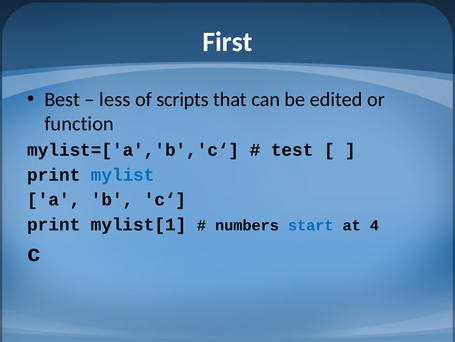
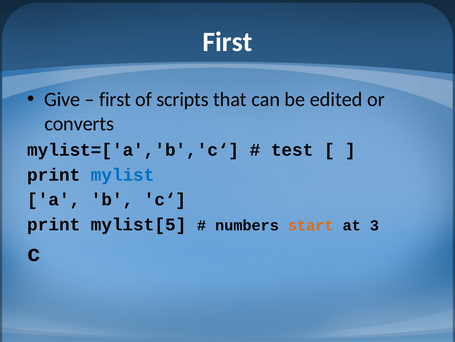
Best: Best -> Give (62, 99)
less: less -> first (115, 99)
function: function -> converts (79, 124)
mylist[1: mylist[1 -> mylist[5 (139, 224)
start colour: blue -> orange (311, 225)
4: 4 -> 3 (374, 225)
